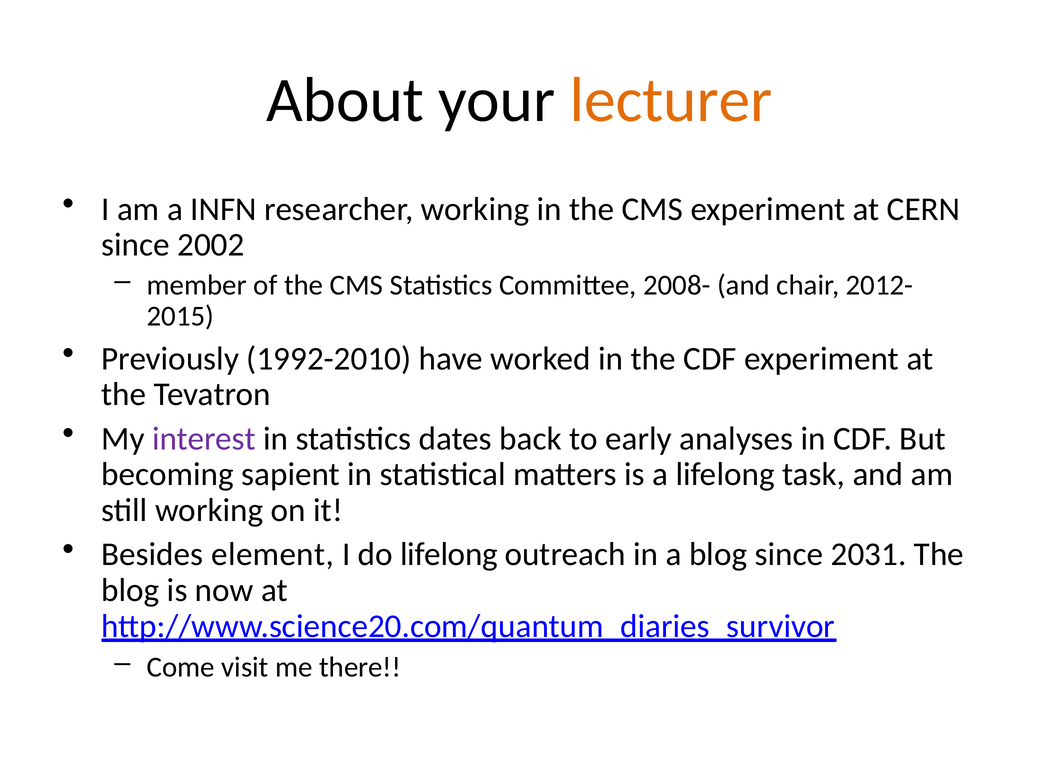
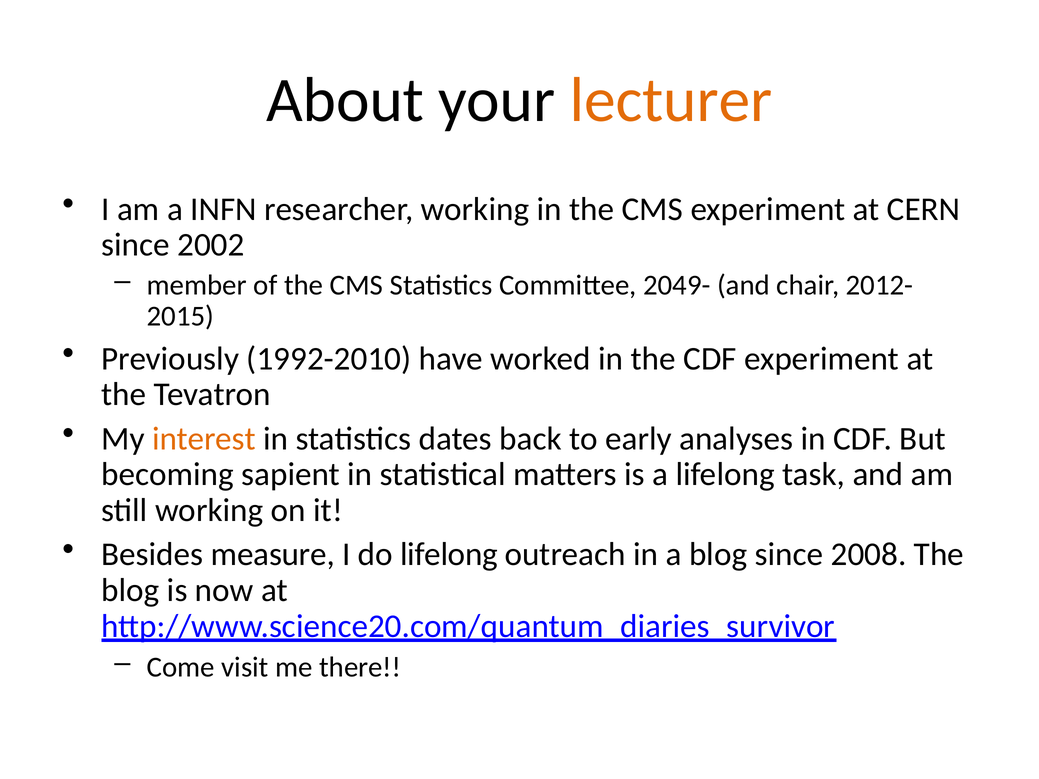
2008-: 2008- -> 2049- (677, 285)
interest colour: purple -> orange (204, 439)
element: element -> measure (273, 555)
2031: 2031 -> 2008 (869, 555)
